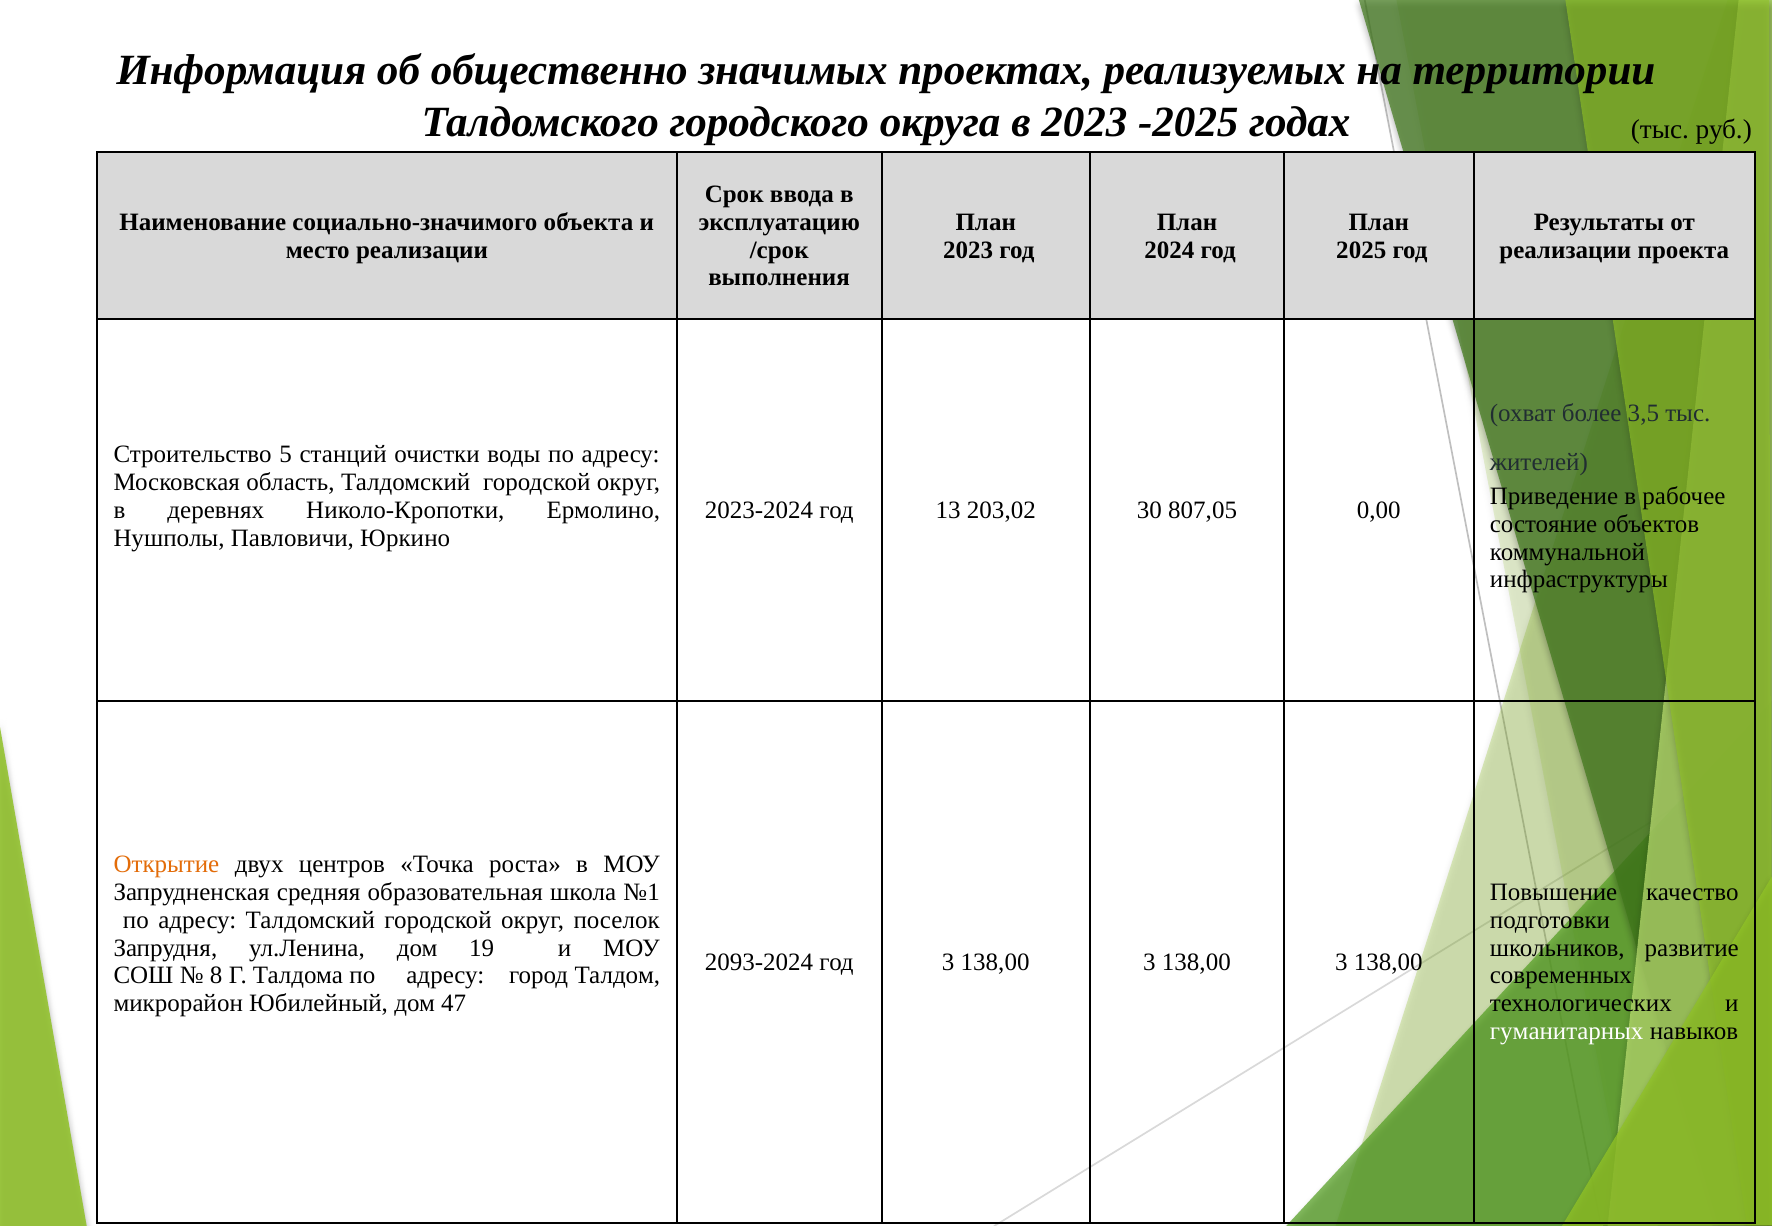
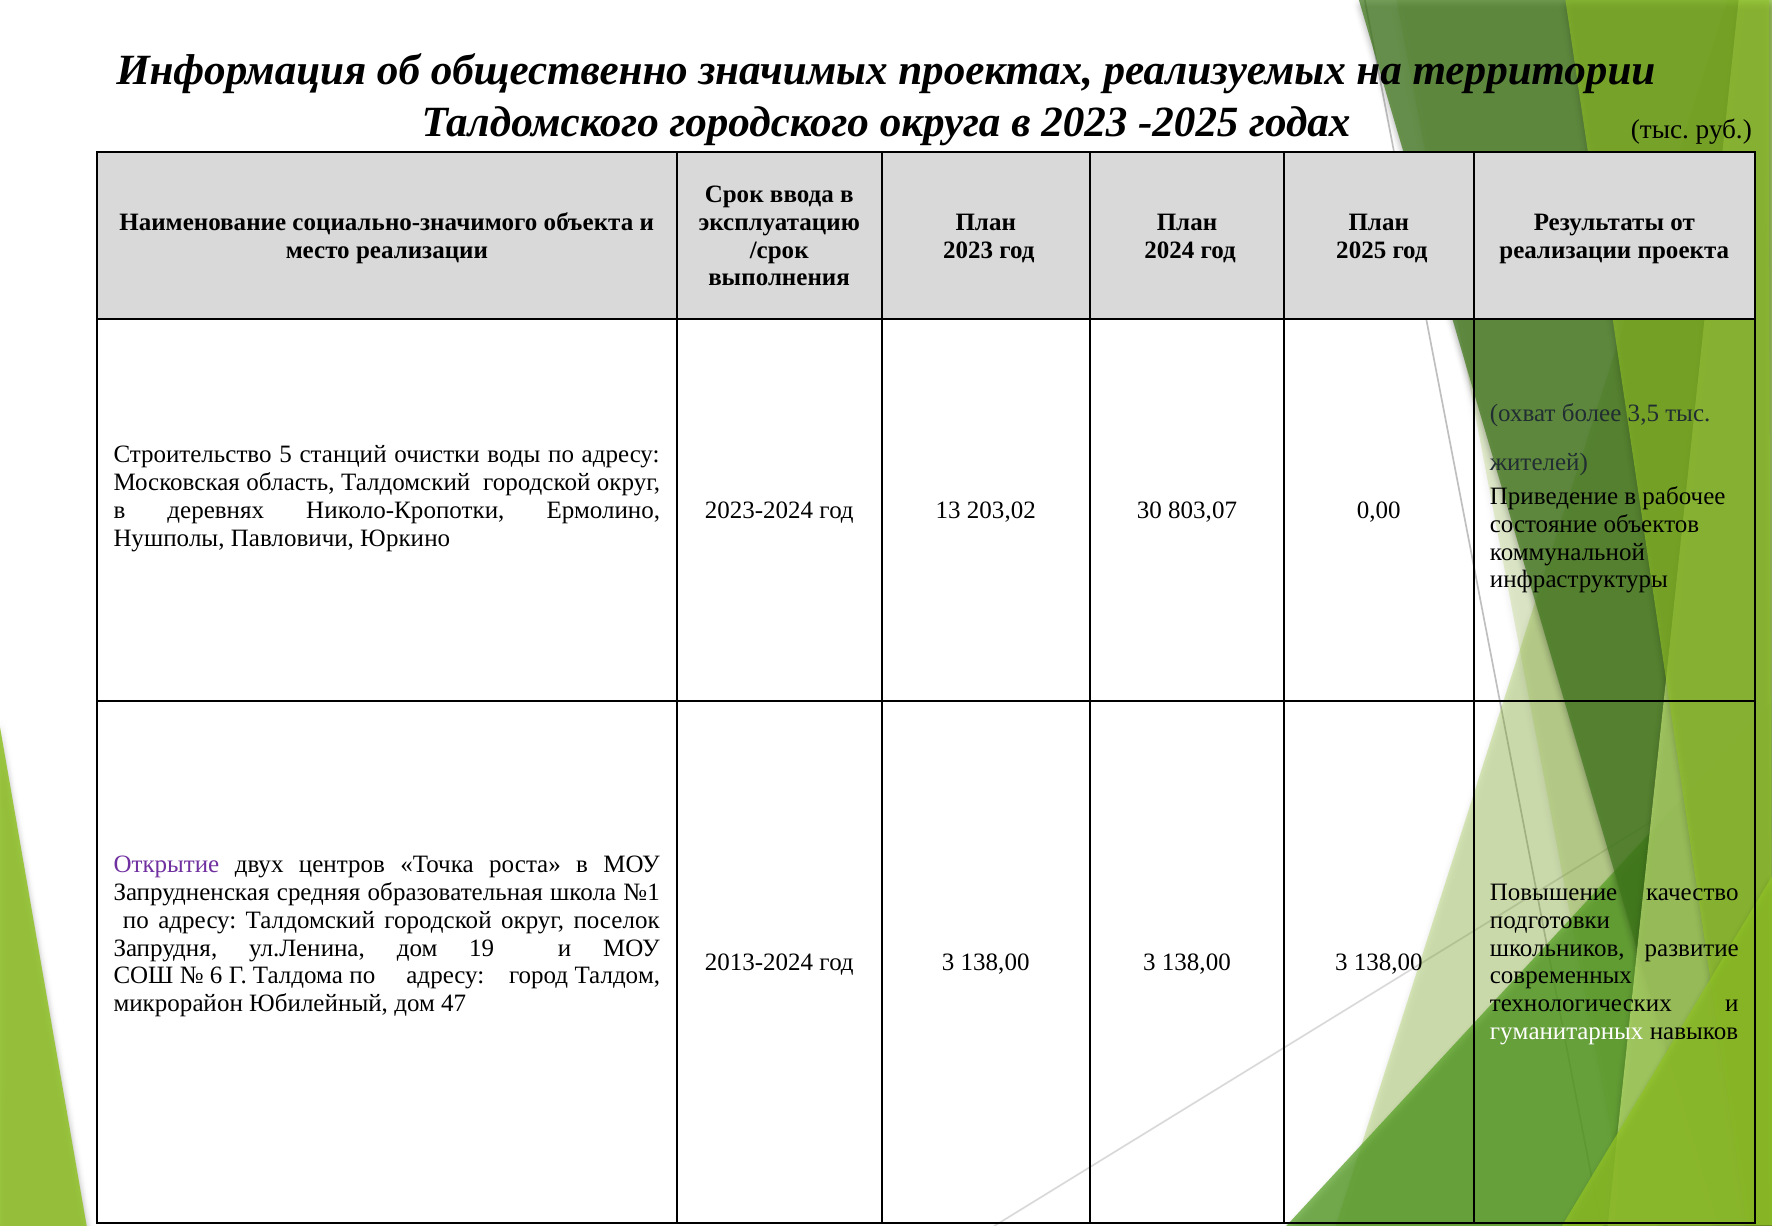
807,05: 807,05 -> 803,07 (1203, 511)
Открытие colour: orange -> purple (166, 865)
2093-2024: 2093-2024 -> 2013-2024 (759, 962)
8: 8 -> 6 (216, 976)
